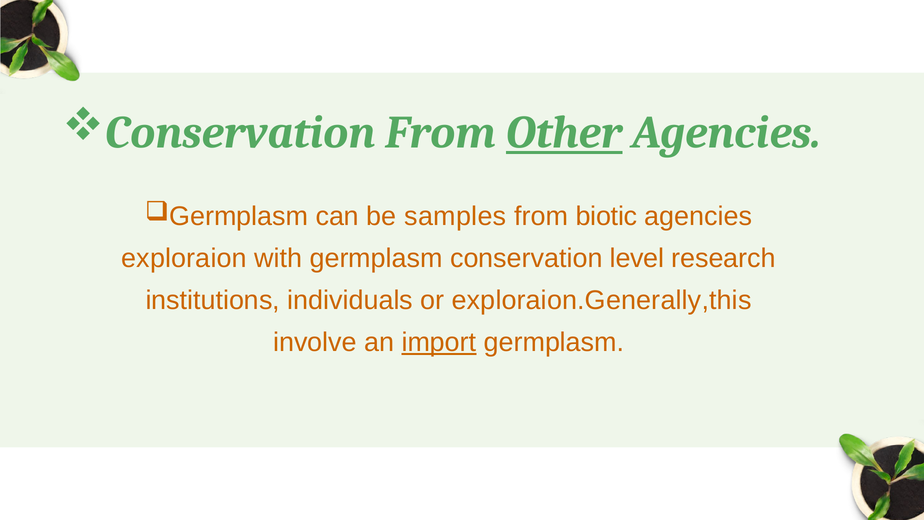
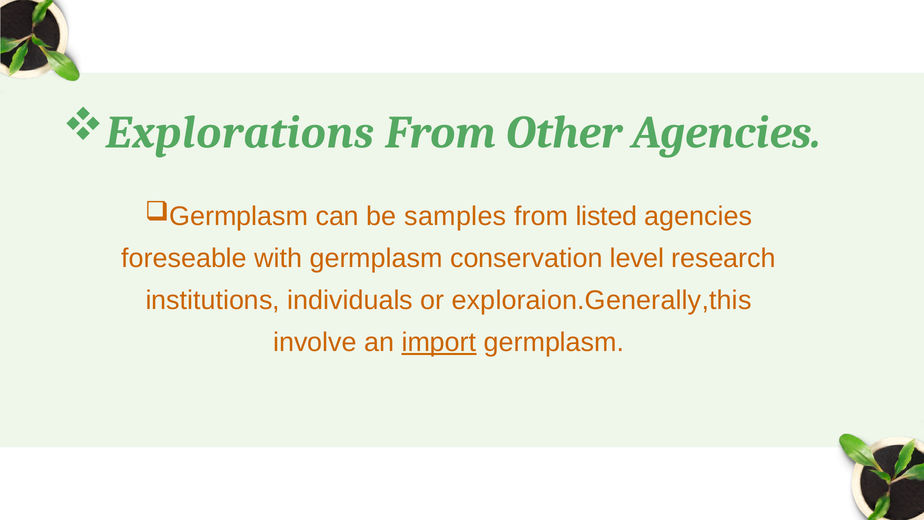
Conservation: Conservation -> Explorations (240, 133)
Other underline: present -> none (564, 133)
biotic: biotic -> listed (606, 216)
exploraion: exploraion -> foreseable (184, 258)
